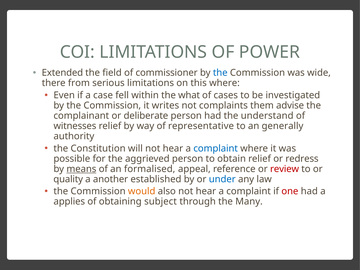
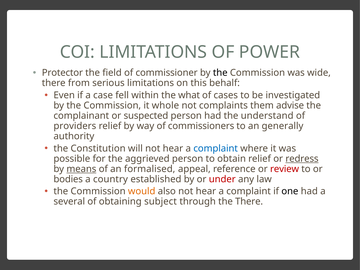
Extended: Extended -> Protector (62, 73)
the colour: blue -> black (220, 73)
this where: where -> behalf (225, 83)
writes: writes -> whole (165, 106)
deliberate: deliberate -> suspected (146, 116)
witnesses: witnesses -> providers (75, 126)
representative: representative -> commissioners (201, 126)
redress underline: none -> present (302, 159)
quality: quality -> bodies (68, 179)
another: another -> country (110, 179)
under colour: blue -> red (222, 179)
one colour: red -> black (290, 191)
applies: applies -> several (69, 202)
the Many: Many -> There (249, 202)
